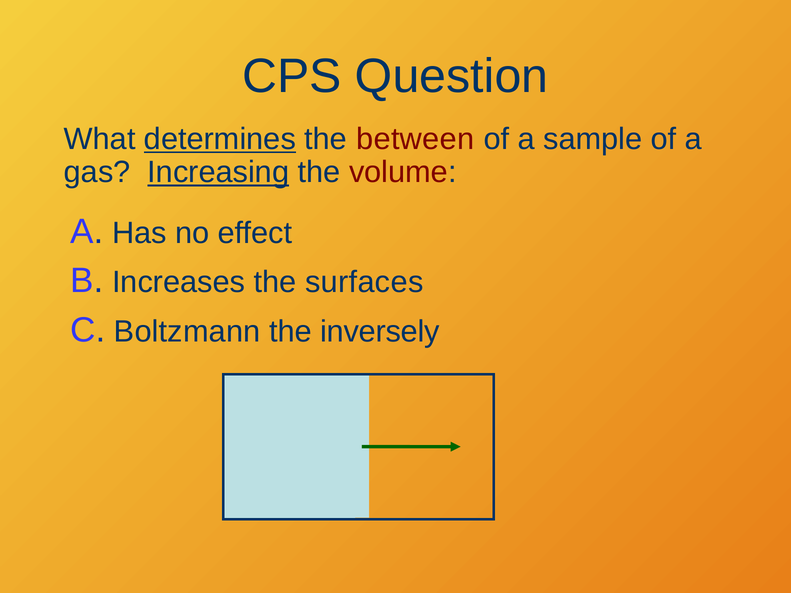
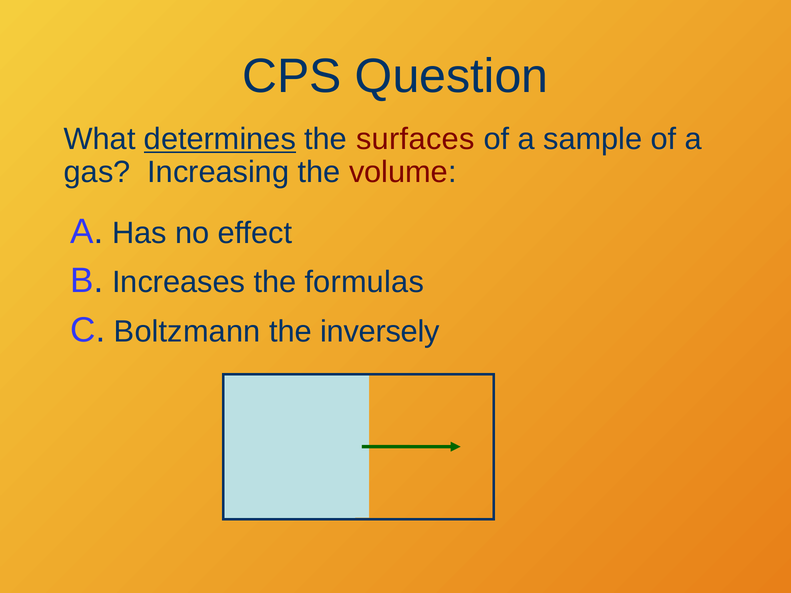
between: between -> surfaces (415, 139)
Increasing underline: present -> none (218, 172)
surfaces: surfaces -> formulas (364, 282)
